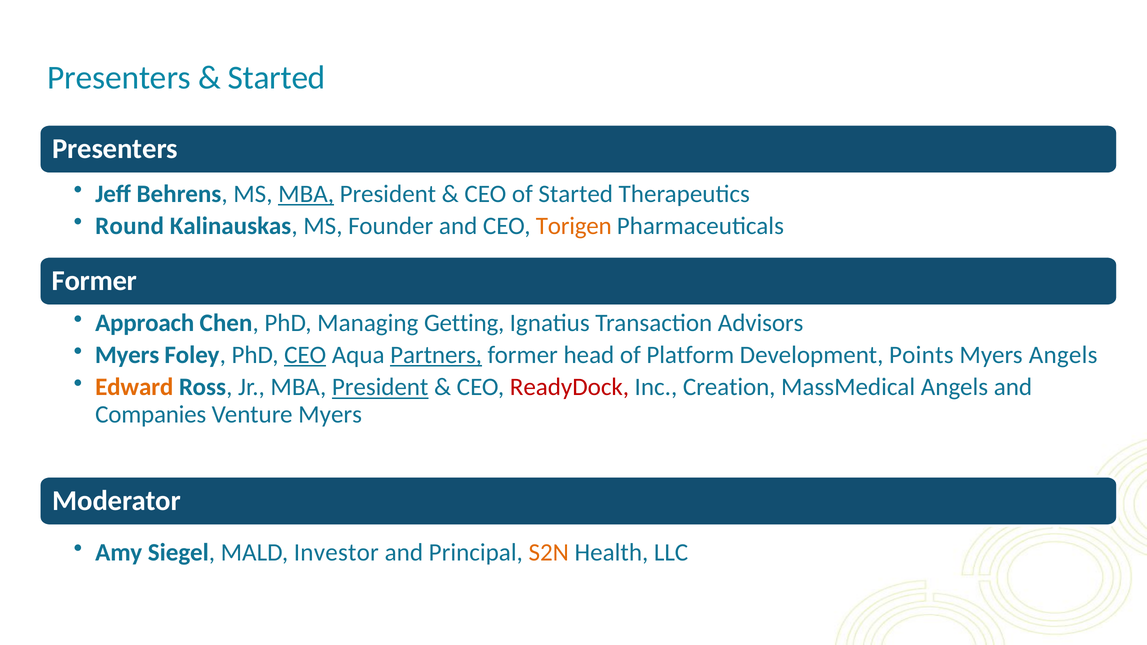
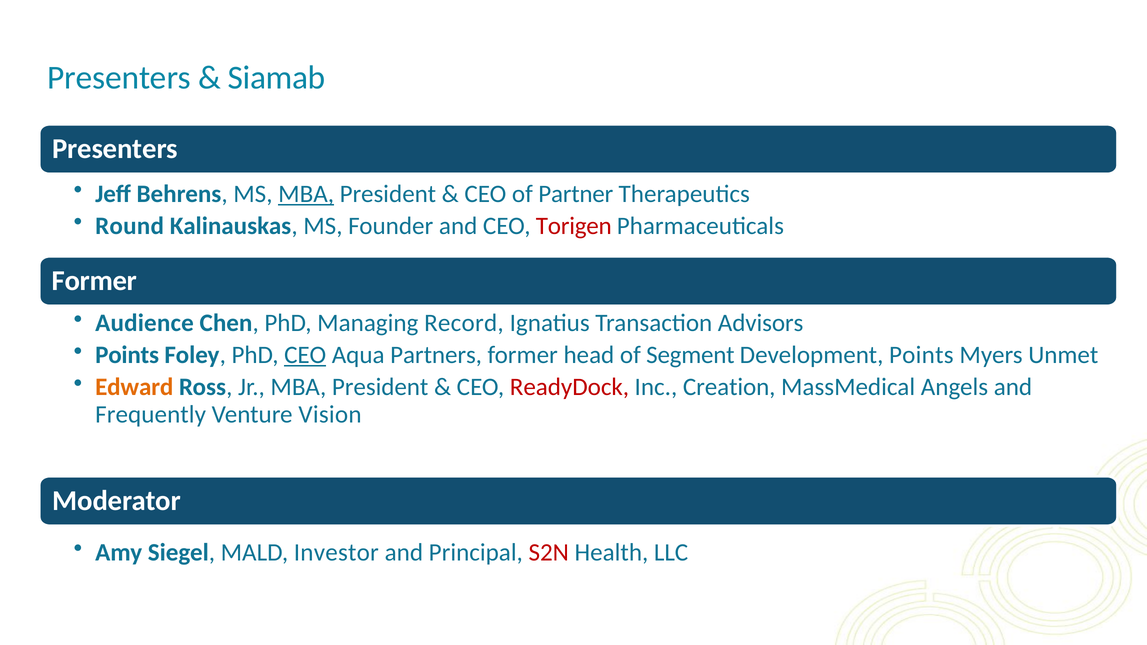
Started: Started -> Siamab (277, 78)
of Started: Started -> Partner (576, 194)
Torigen colour: orange -> red (574, 226)
Approach: Approach -> Audience (144, 323)
Getting: Getting -> Record (464, 323)
Myers: Myers -> Points (127, 355)
Partners underline: present -> none (436, 355)
Platform: Platform -> Segment (690, 355)
Myers Angels: Angels -> Unmet (1063, 355)
President underline: present -> none (380, 387)
Companies: Companies -> Frequently (151, 414)
Venture Myers: Myers -> Vision (330, 414)
S2N colour: orange -> red (549, 552)
